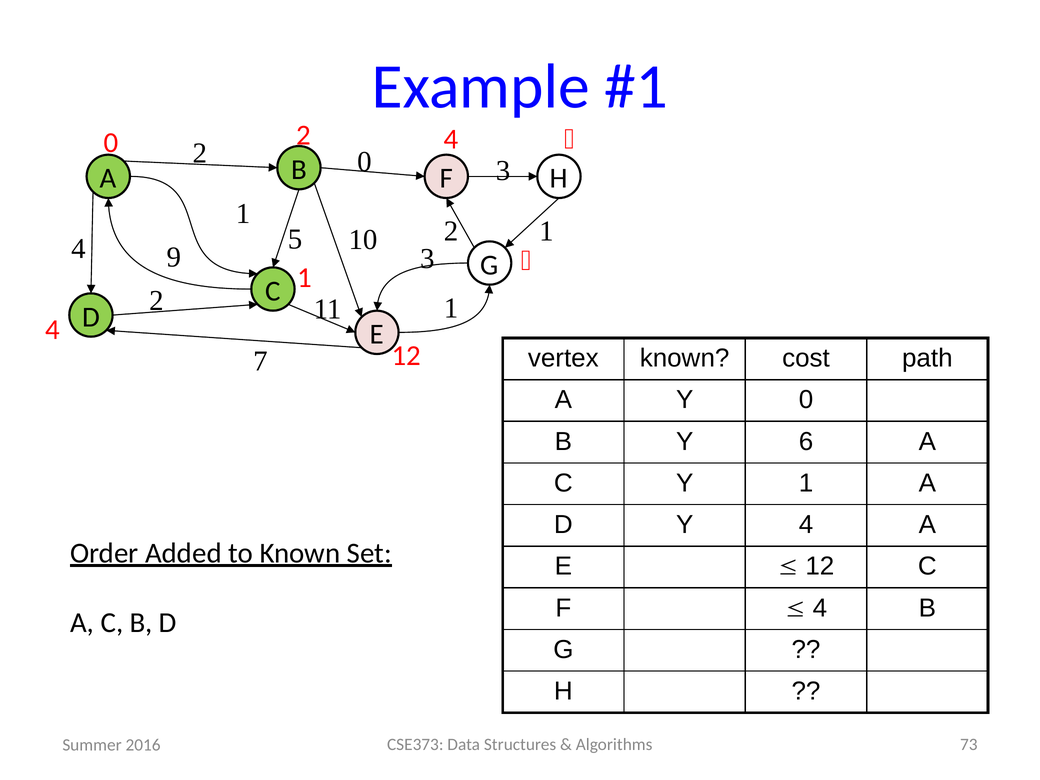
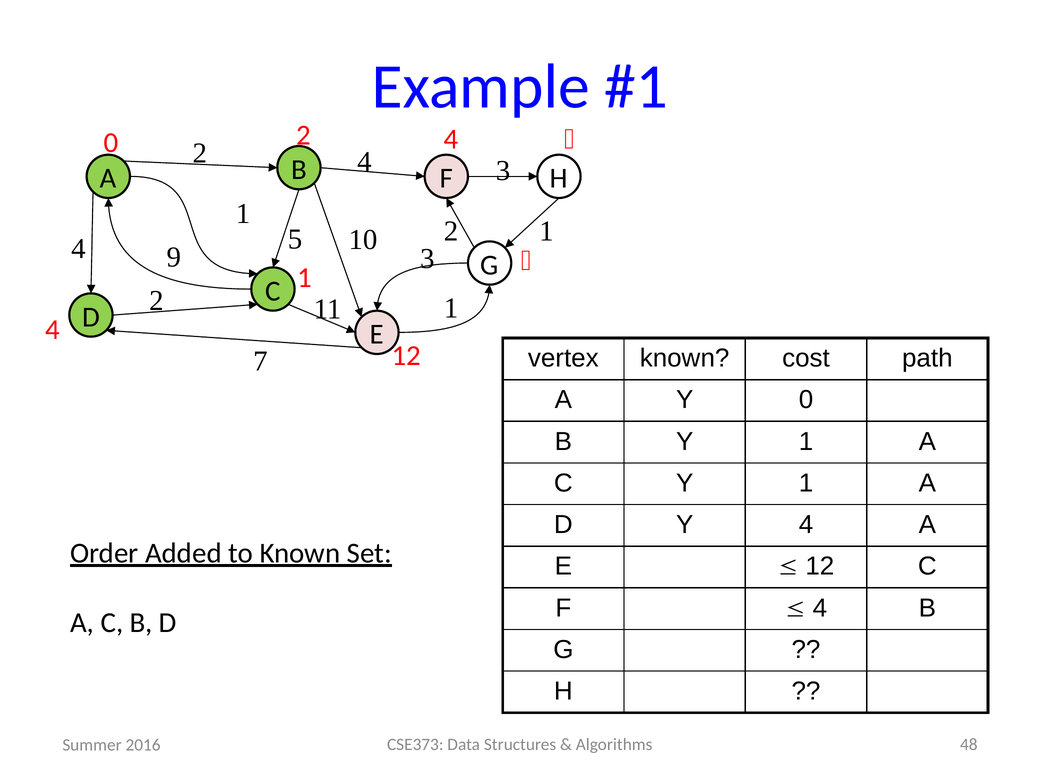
0: 0 -> 4 (364, 162)
B Y 6: 6 -> 1 (806, 441)
73: 73 -> 48 (969, 745)
